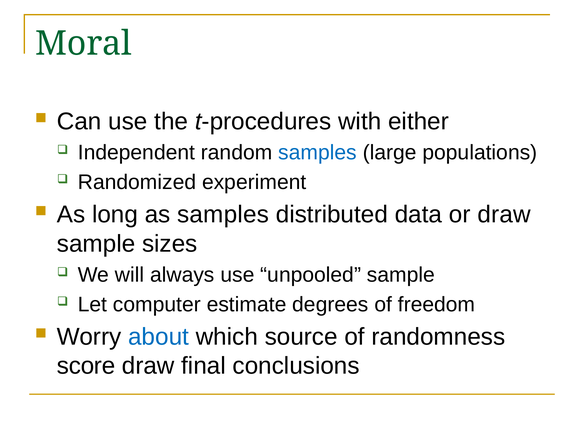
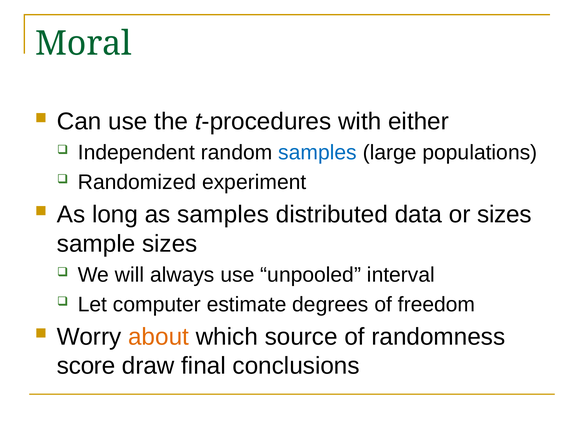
or draw: draw -> sizes (504, 214)
unpooled sample: sample -> interval (401, 275)
about colour: blue -> orange (159, 337)
